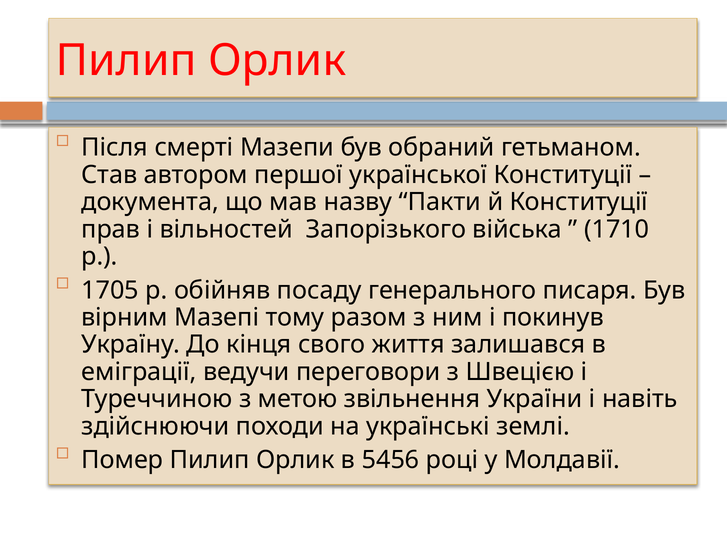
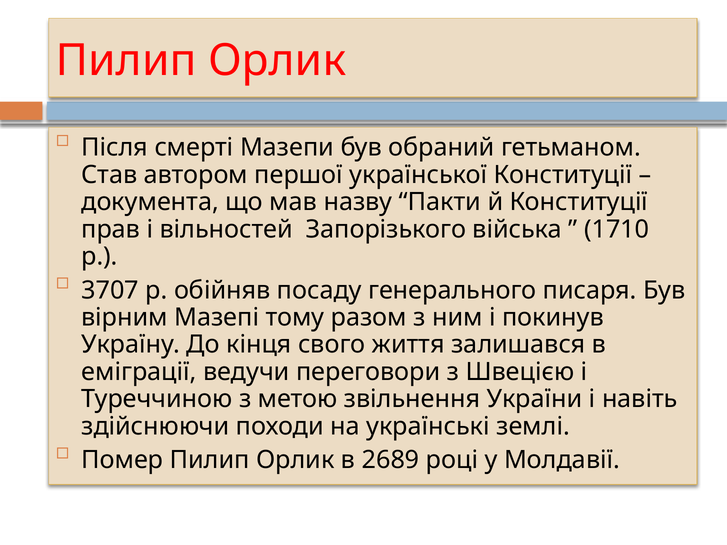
1705: 1705 -> 3707 (110, 290)
5456: 5456 -> 2689 (391, 460)
